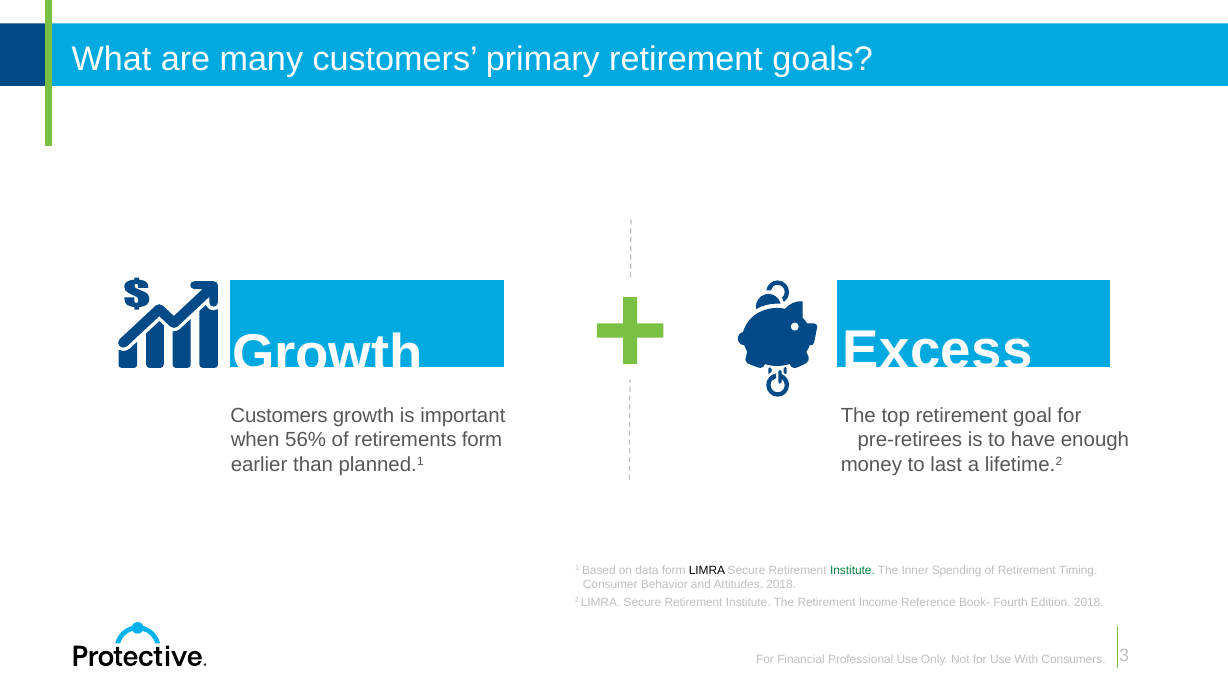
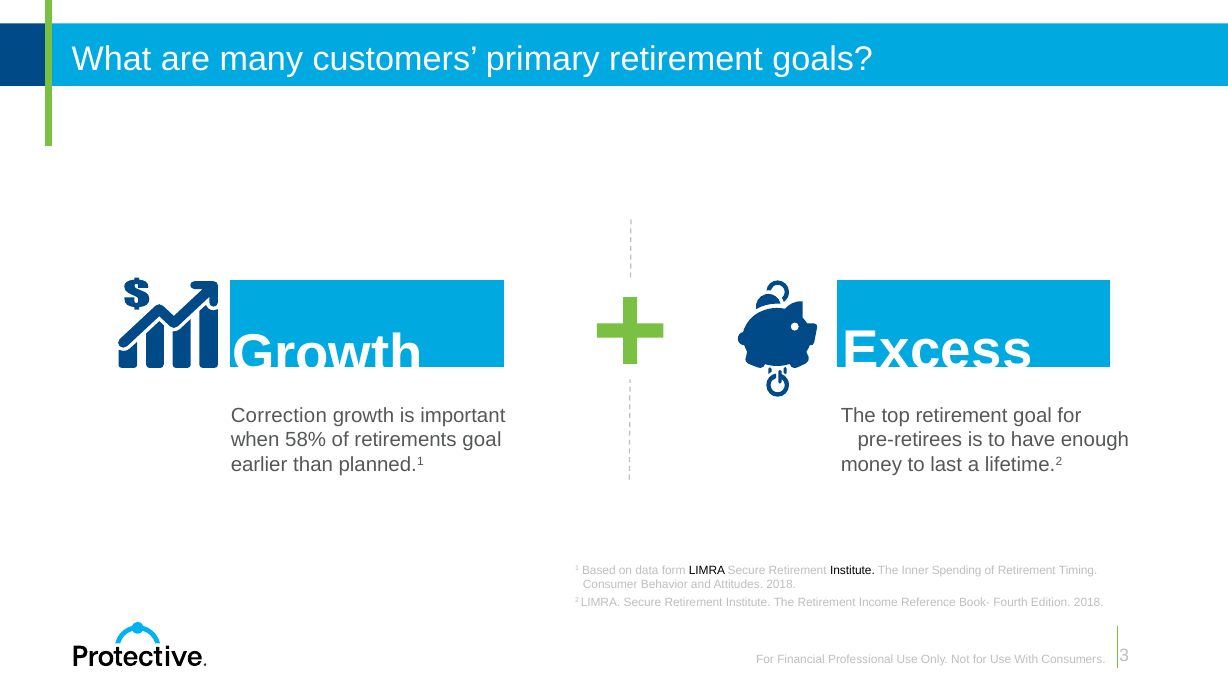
Customers: Customers -> Correction (279, 416)
56%: 56% -> 58% (306, 440)
retirements form: form -> goal (482, 440)
Institute colour: green -> black (852, 570)
